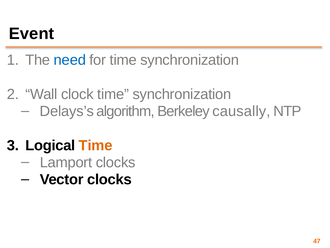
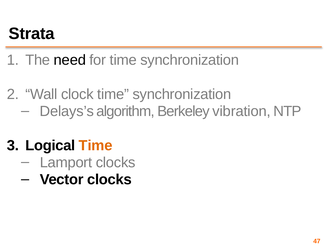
Event: Event -> Strata (32, 34)
need colour: blue -> black (70, 60)
causally: causally -> vibration (242, 111)
